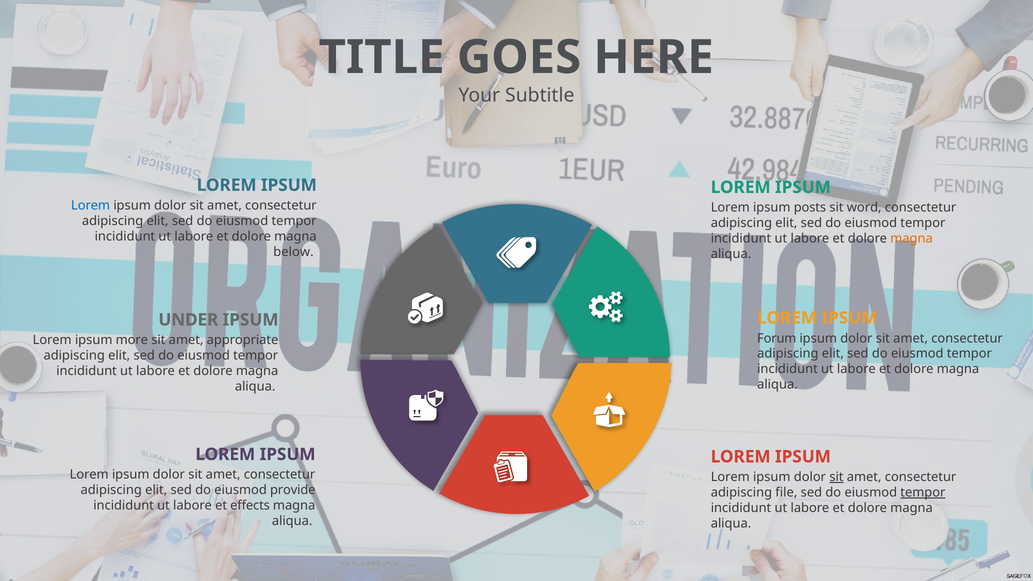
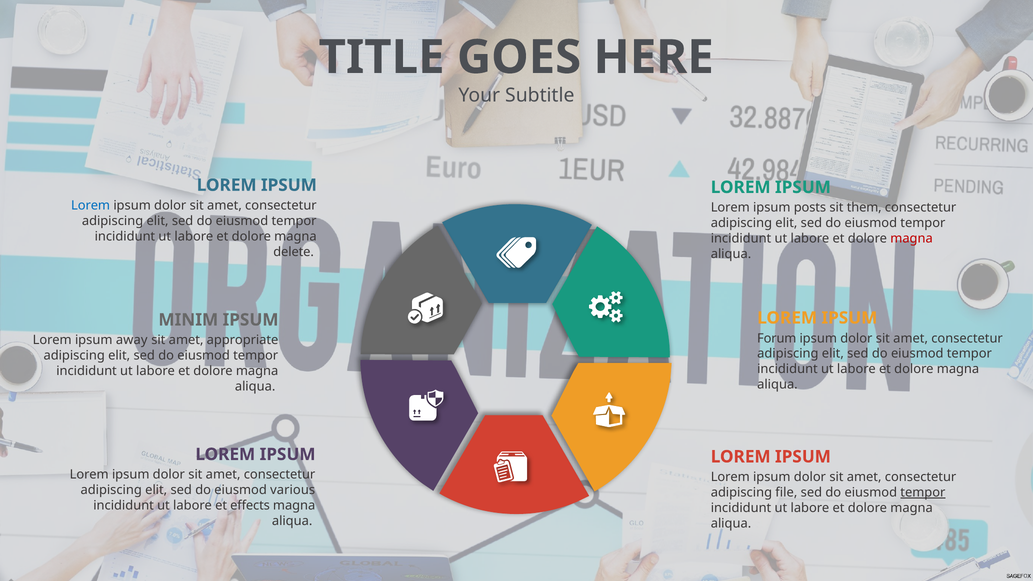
word: word -> them (864, 208)
magna colour: orange -> red (912, 239)
below: below -> delete (294, 252)
UNDER: UNDER -> MINIM (188, 320)
more: more -> away (132, 340)
sit underline: present -> none (836, 477)
provide: provide -> various (293, 490)
